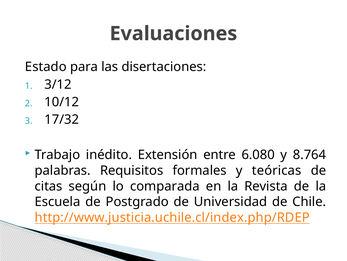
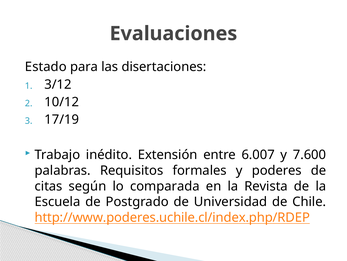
17/32: 17/32 -> 17/19 (62, 119)
6.080: 6.080 -> 6.007 (258, 154)
8.764: 8.764 -> 7.600 (310, 154)
teóricas: teóricas -> poderes (277, 170)
http://www.justicia.uchile.cl/index.php/RDEP: http://www.justicia.uchile.cl/index.php/RDEP -> http://www.poderes.uchile.cl/index.php/RDEP (172, 217)
